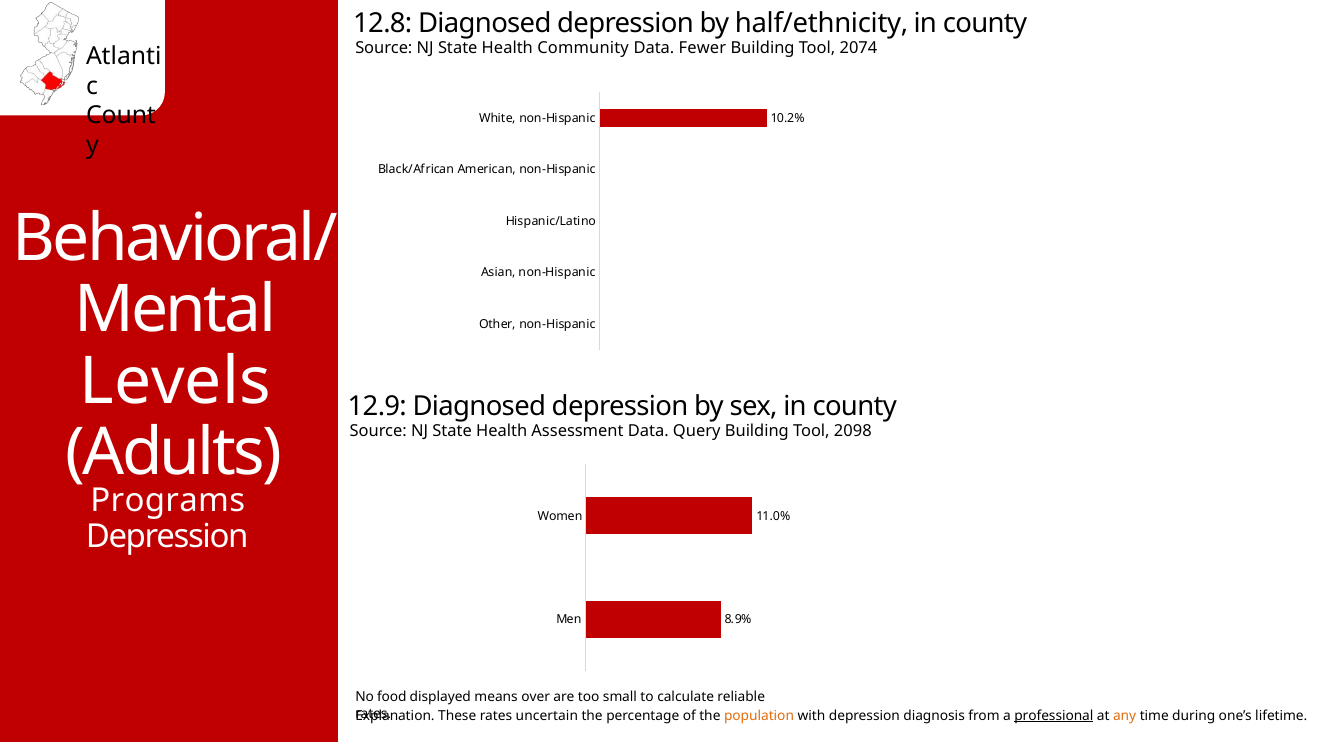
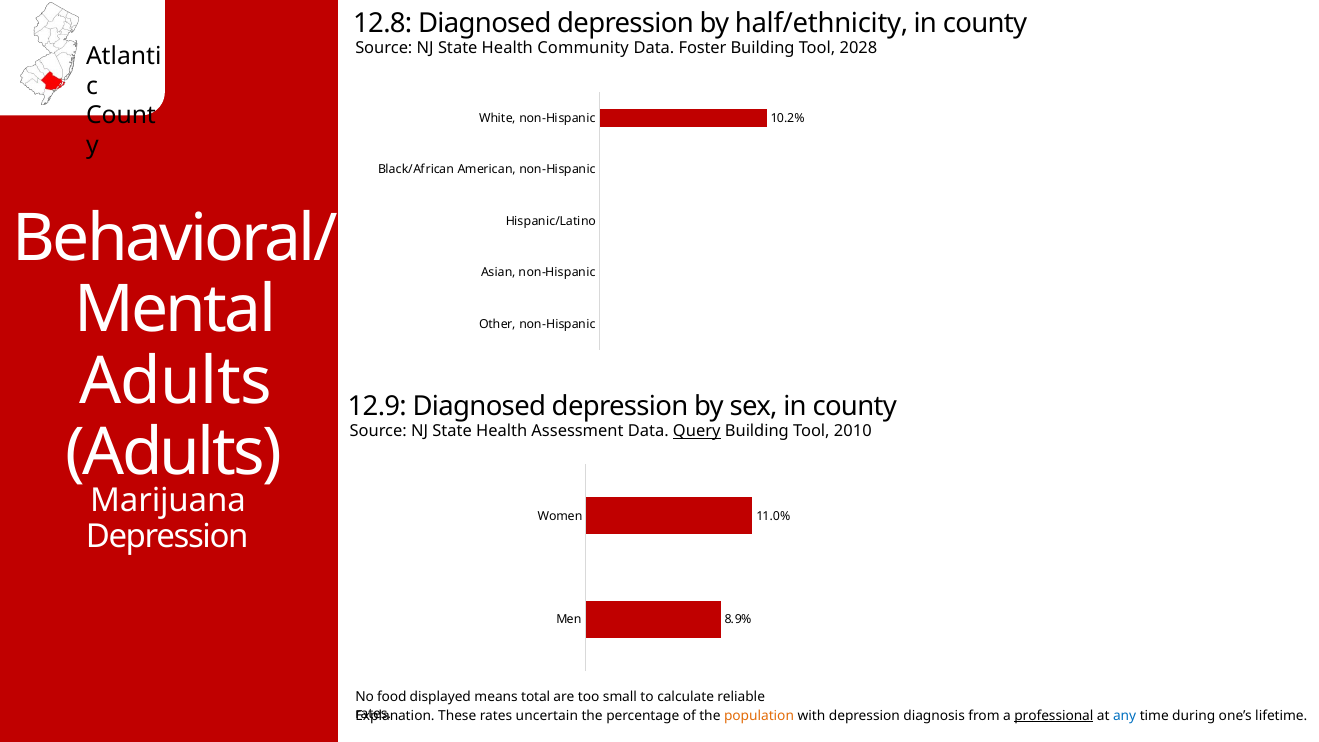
Fewer: Fewer -> Foster (702, 48)
2074: 2074 -> 2028 (858, 48)
Levels: Levels -> Adults (176, 381)
Query underline: none -> present (697, 431)
2098: 2098 -> 2010 (853, 431)
Programs: Programs -> Marijuana (168, 501)
over: over -> total (536, 697)
any colour: orange -> blue (1125, 716)
